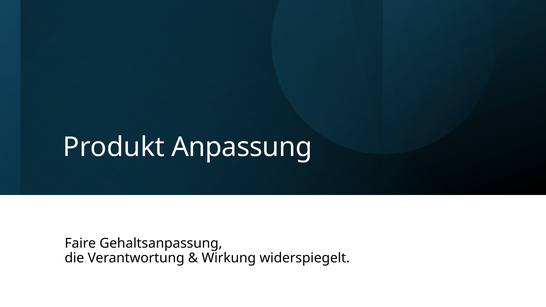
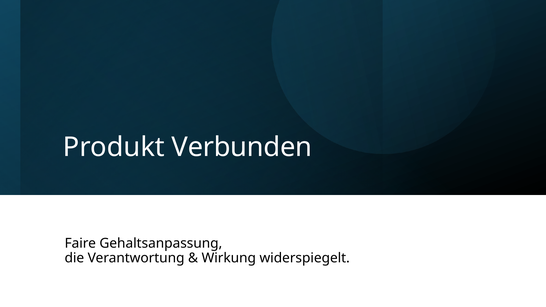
Anpassung: Anpassung -> Verbunden (242, 147)
